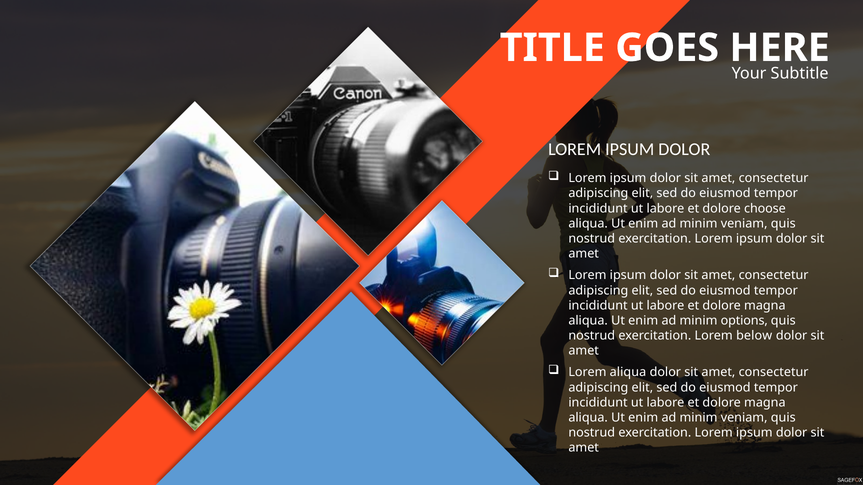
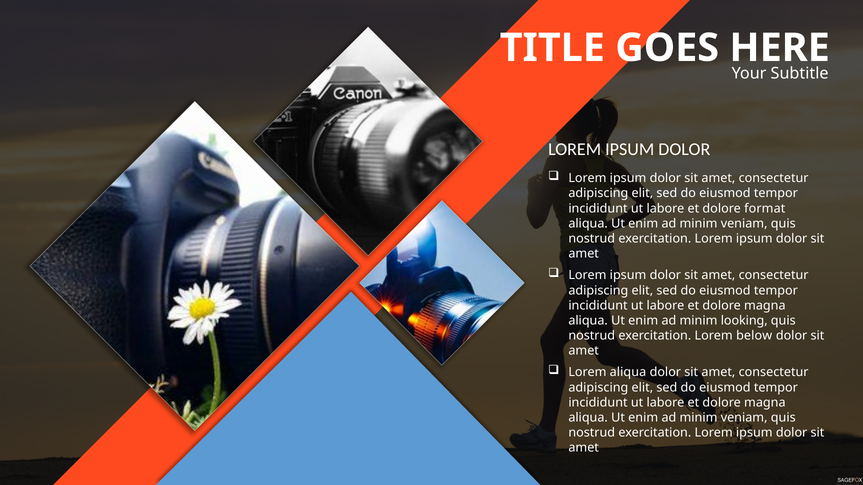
choose: choose -> format (765, 209)
options: options -> looking (744, 321)
